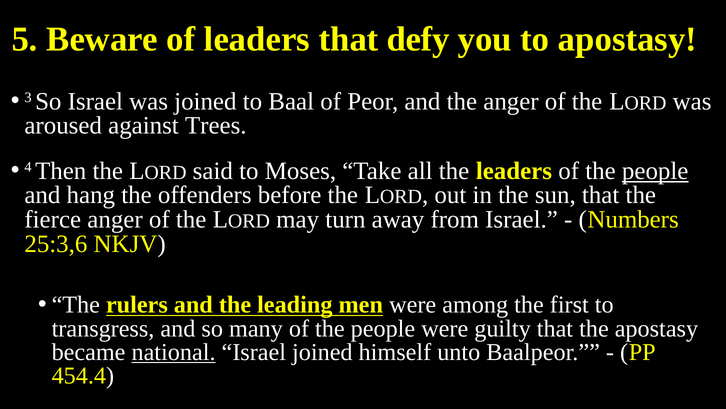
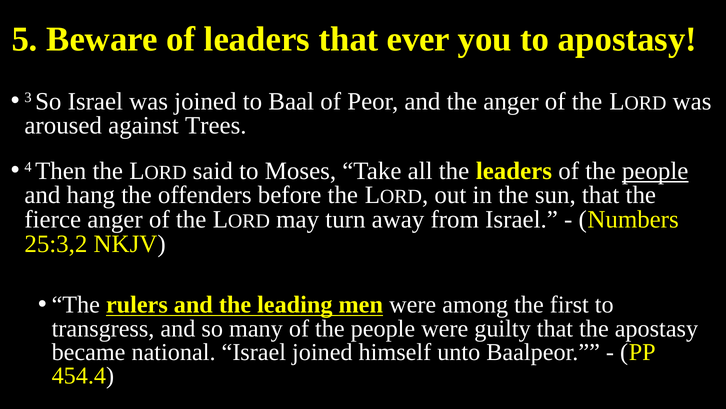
defy: defy -> ever (418, 39)
25:3,6: 25:3,6 -> 25:3,2 (56, 243)
national underline: present -> none (174, 352)
